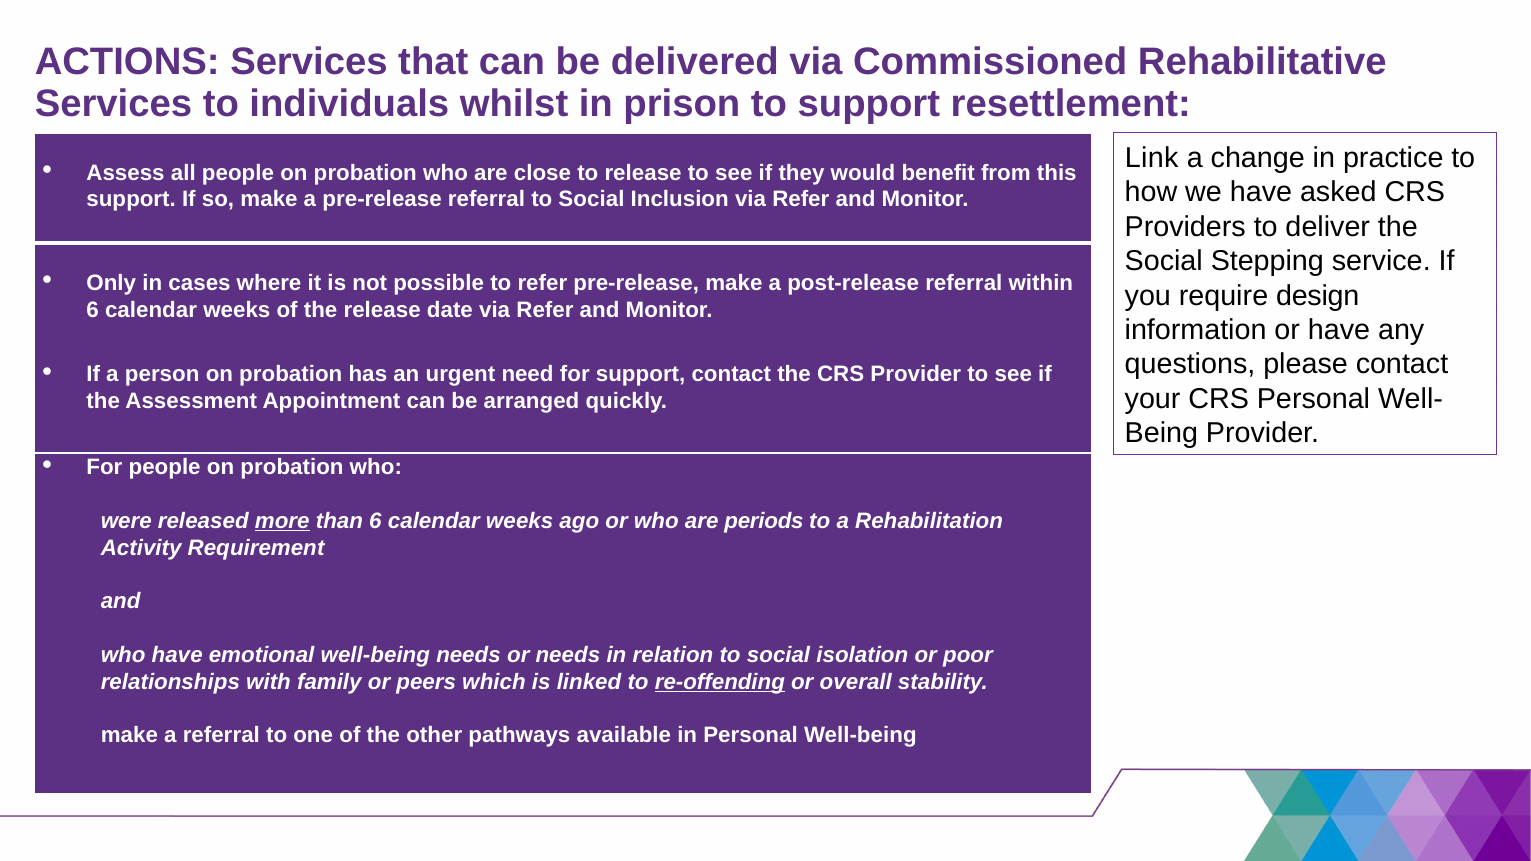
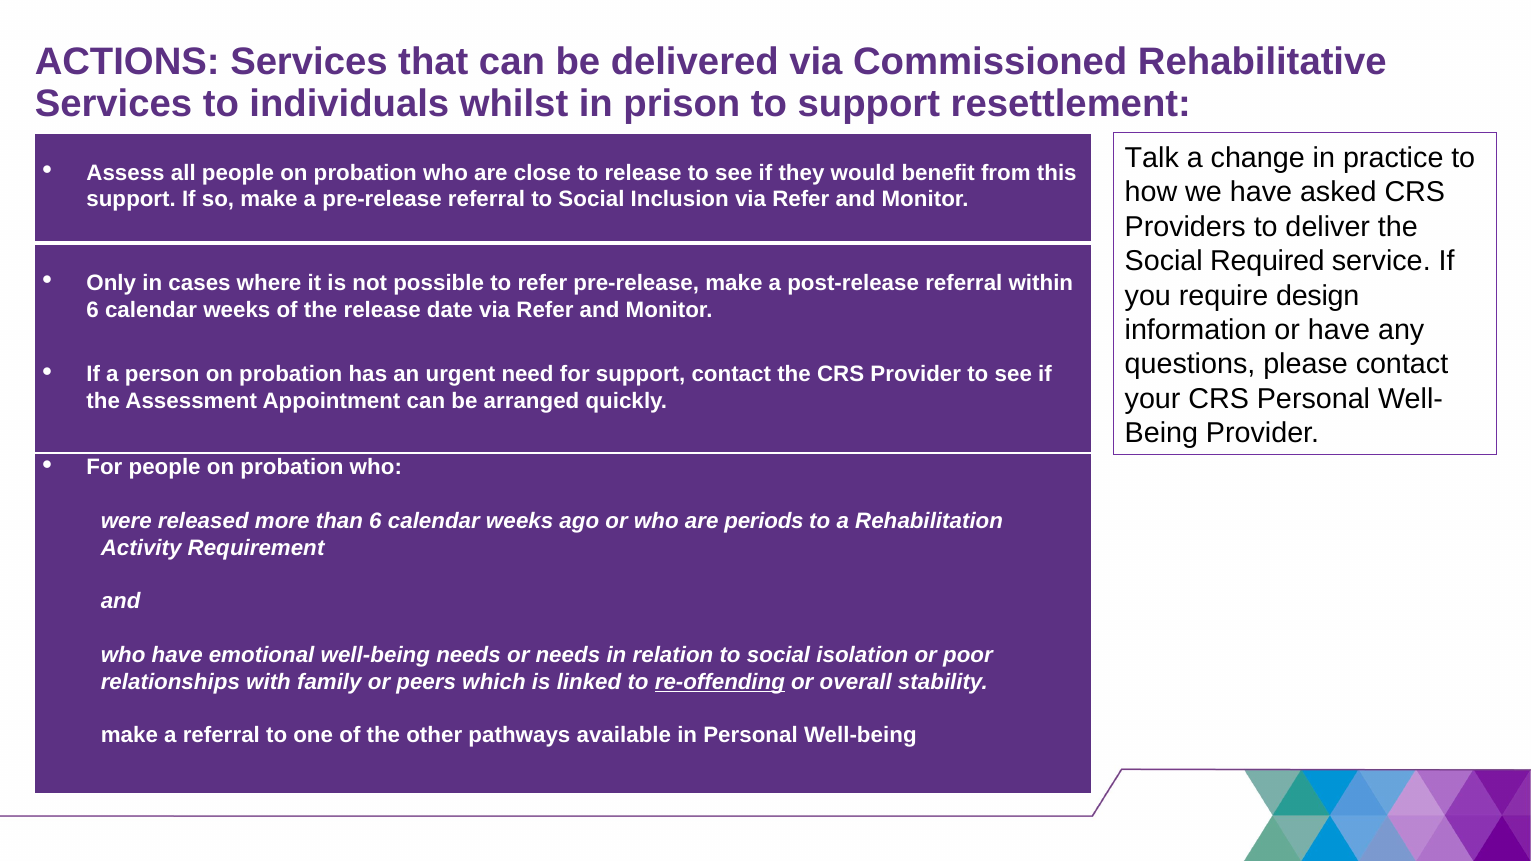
Link: Link -> Talk (1152, 158)
Stepping: Stepping -> Required (1267, 261)
more underline: present -> none (282, 521)
